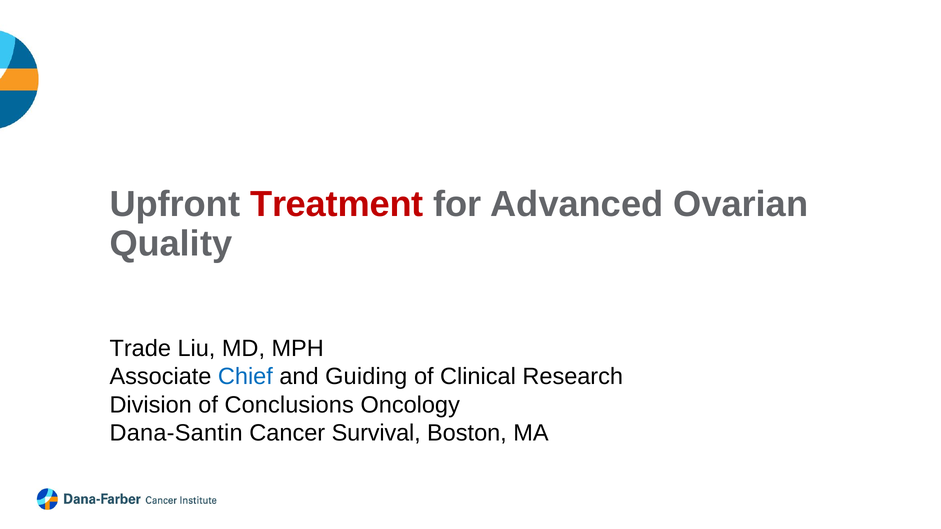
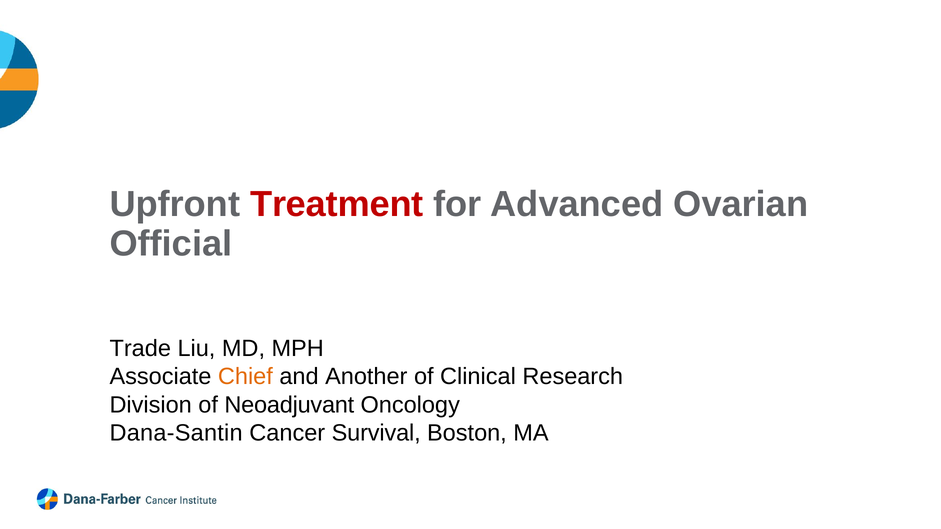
Quality: Quality -> Official (171, 244)
Chief colour: blue -> orange (245, 377)
Guiding: Guiding -> Another (366, 377)
Conclusions: Conclusions -> Neoadjuvant (289, 405)
